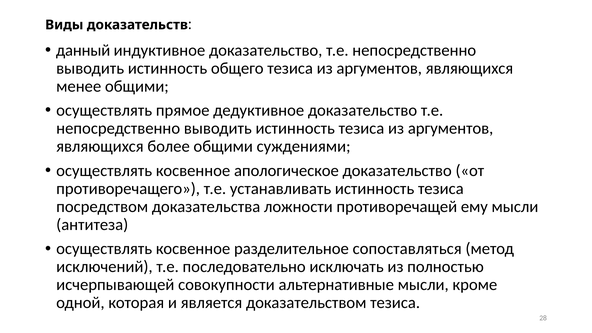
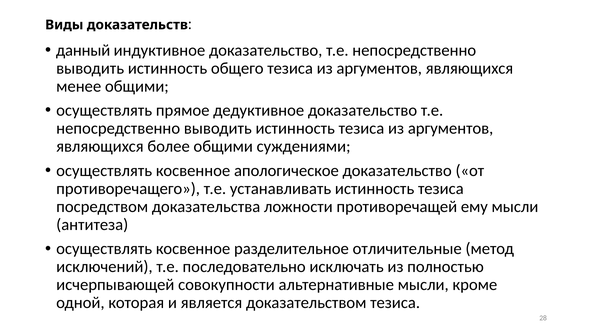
сопоставляться: сопоставляться -> отличительные (407, 249)
